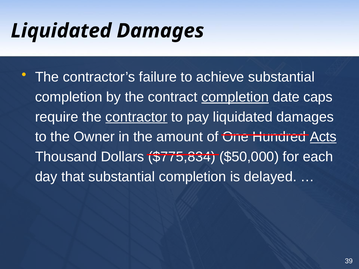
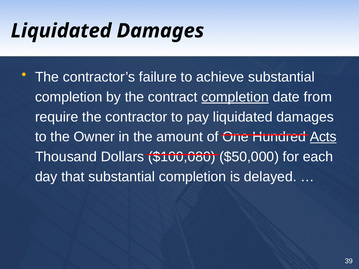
caps: caps -> from (318, 97)
contractor underline: present -> none (136, 117)
$775,834: $775,834 -> $100,080 (182, 157)
